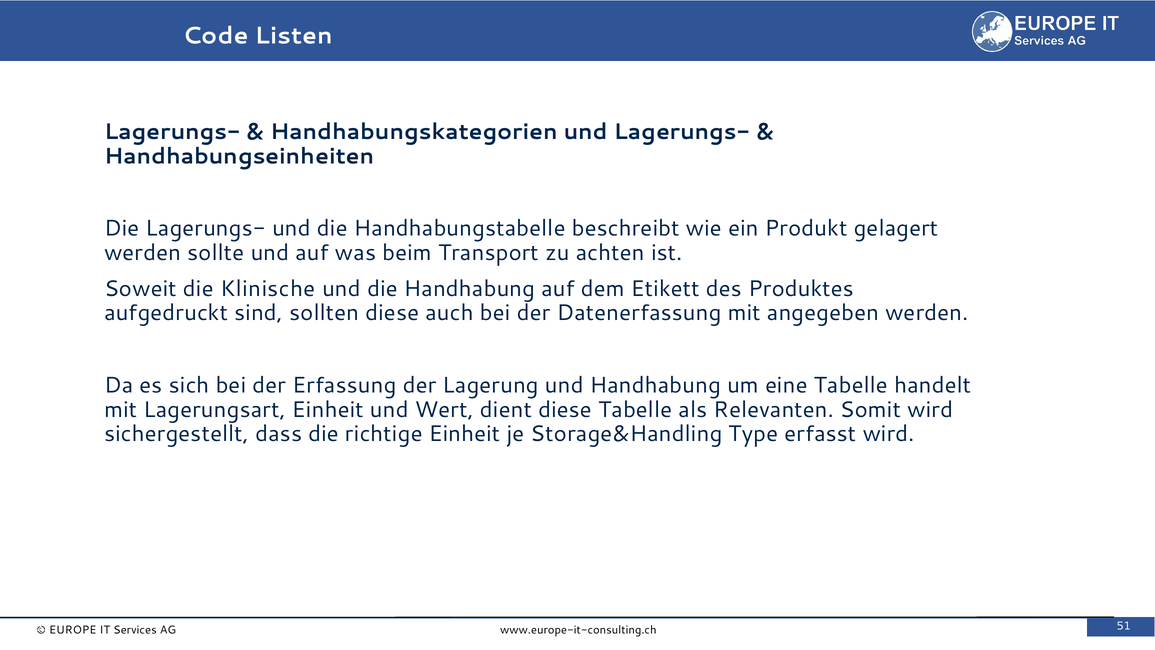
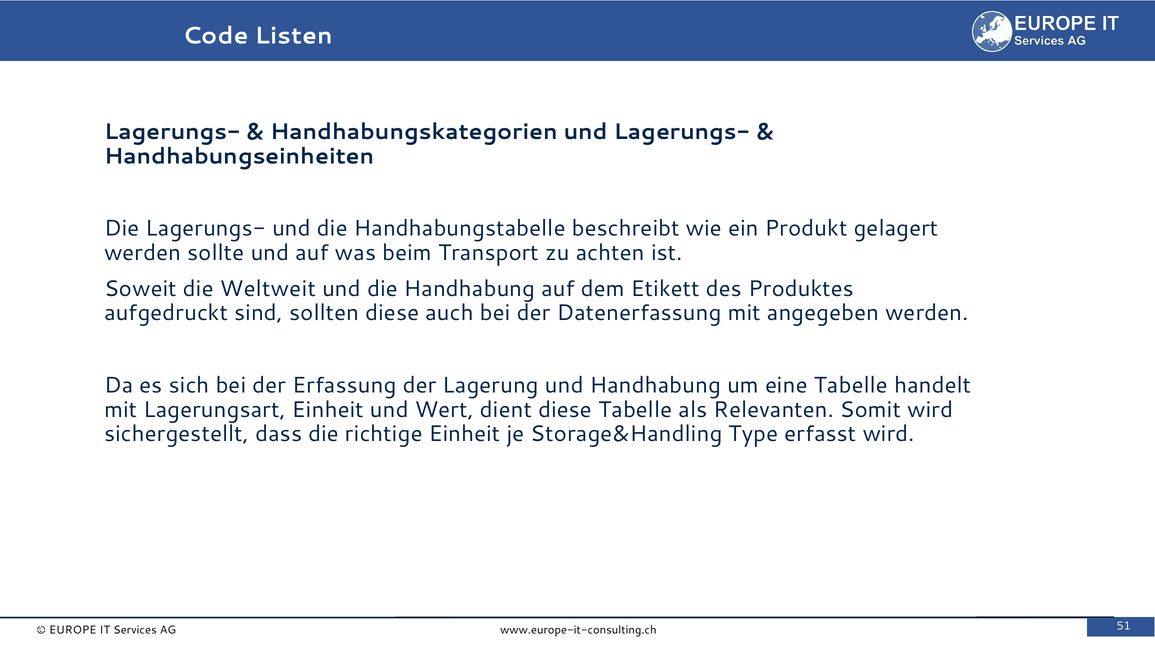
Klinische: Klinische -> Weltweit (268, 289)
